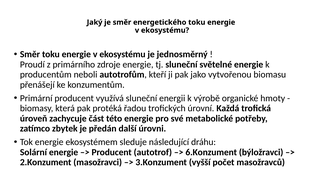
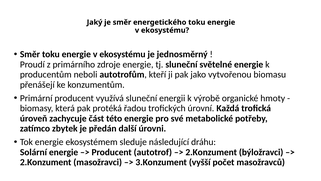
6.Konzument: 6.Konzument -> 2.Konzument (211, 152)
